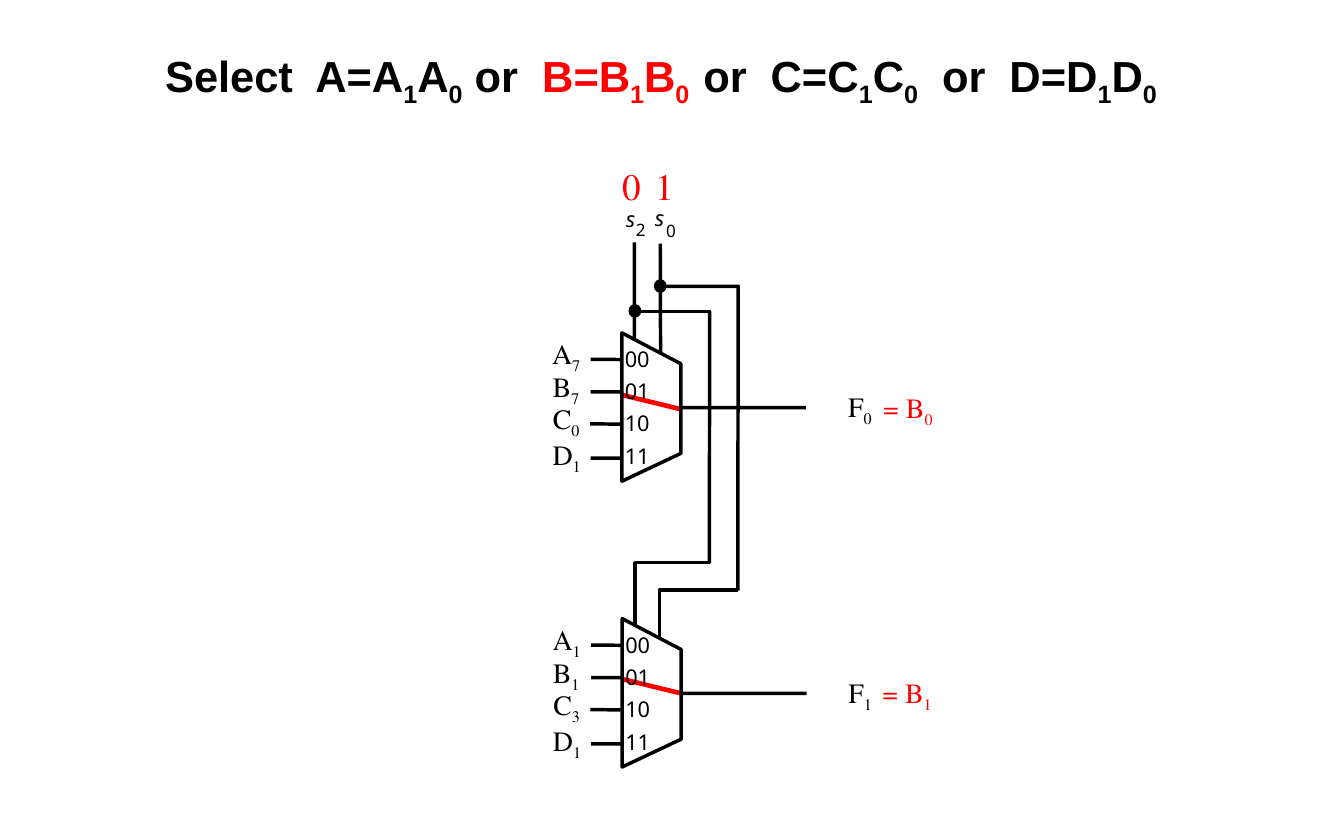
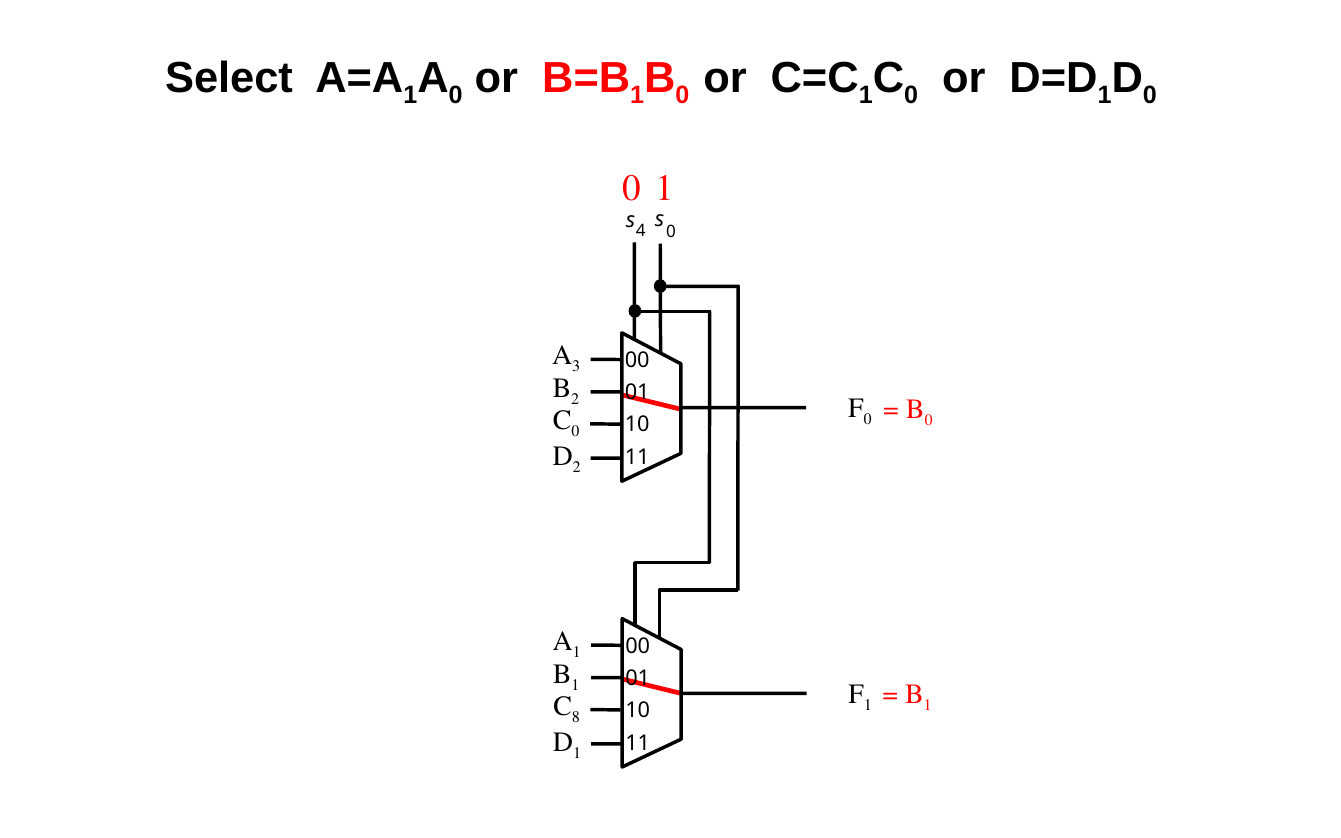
2: 2 -> 4 (641, 231)
7: 7 -> 3 (576, 367)
7: 7 -> 2 (575, 399)
1: 1 -> 2 (577, 467)
3: 3 -> 8 (576, 718)
